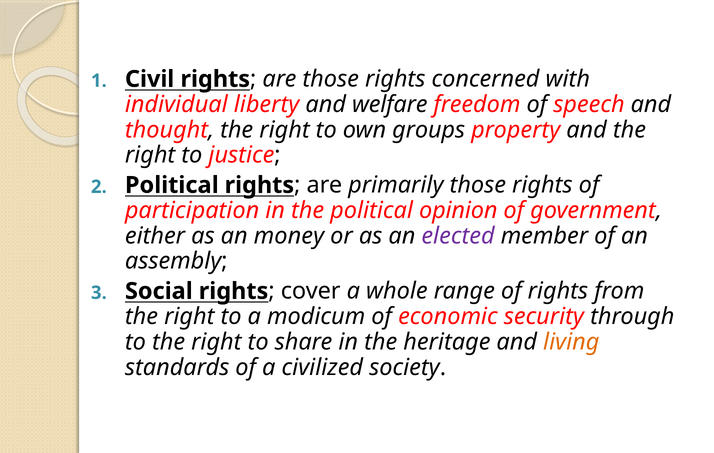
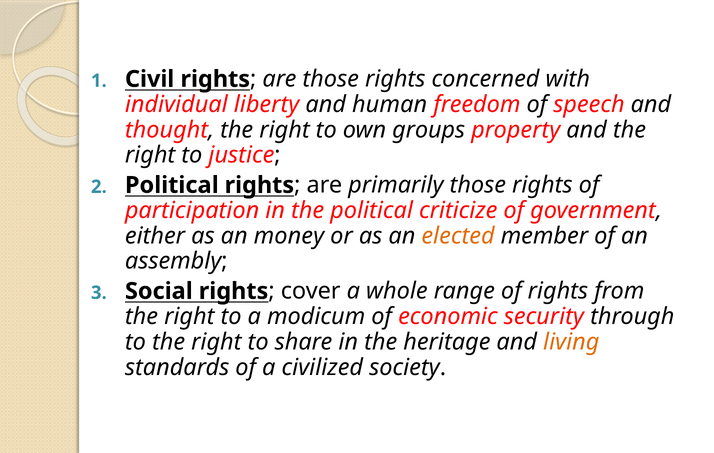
welfare: welfare -> human (390, 105)
opinion: opinion -> criticize (458, 211)
elected colour: purple -> orange (458, 236)
